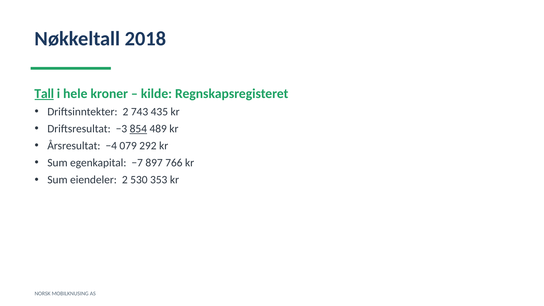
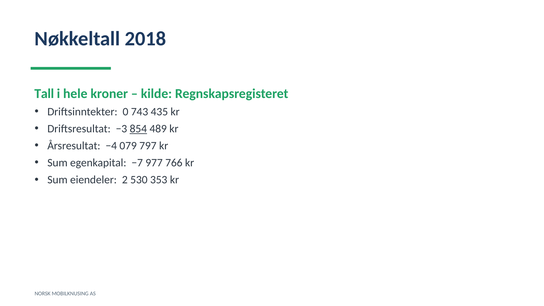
Tall underline: present -> none (44, 94)
Driftsinntekter 2: 2 -> 0 (125, 112)
292: 292 -> 797 (148, 146)
897: 897 -> 977 (154, 163)
